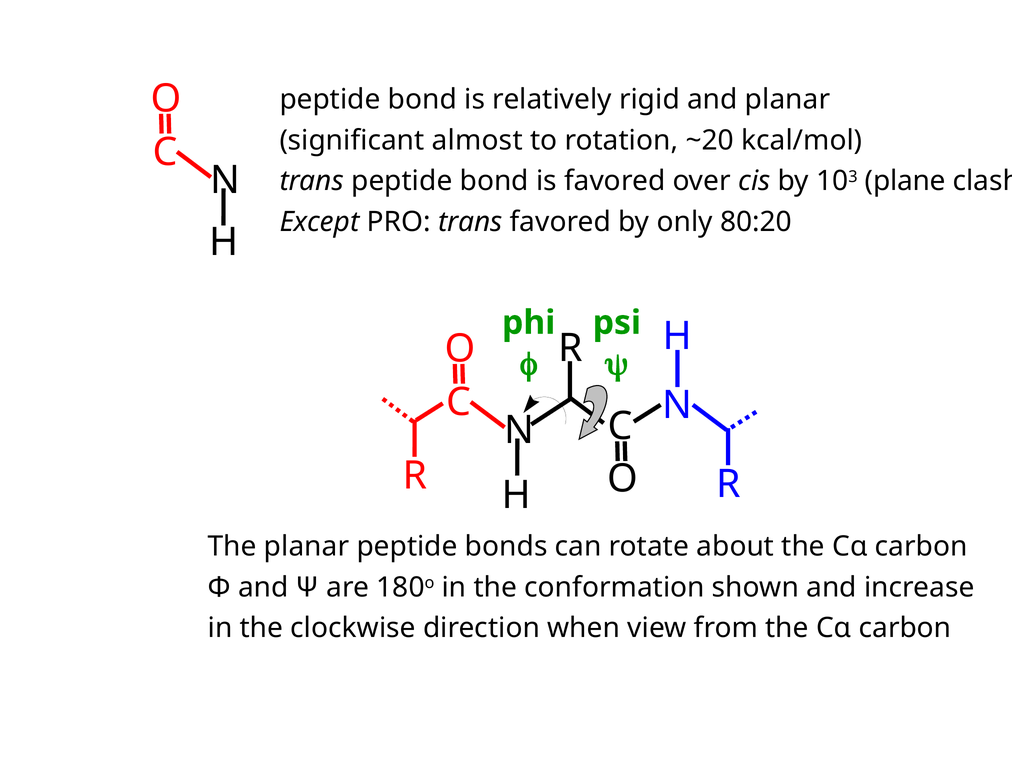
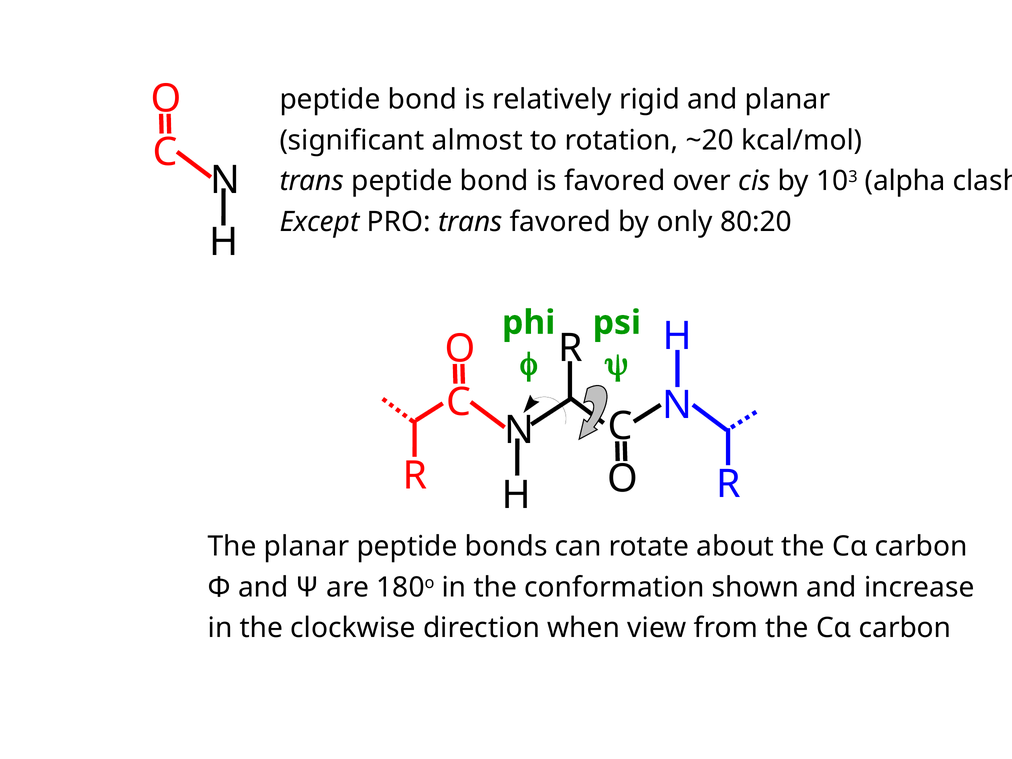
plane: plane -> alpha (905, 181)
